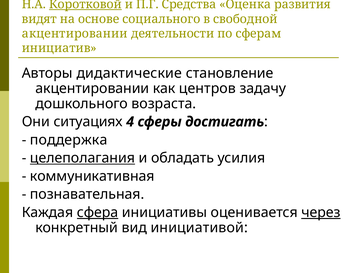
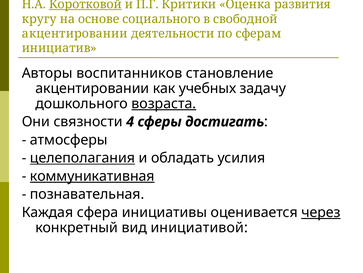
Средства: Средства -> Критики (189, 4)
видят: видят -> кругу (39, 19)
дидактические: дидактические -> воспитанников (129, 73)
центров: центров -> учебных (207, 88)
возраста underline: none -> present (164, 103)
ситуациях: ситуациях -> связности (88, 121)
поддержка: поддержка -> атмосферы (69, 140)
коммуникативная underline: none -> present (92, 176)
сфера underline: present -> none (98, 212)
